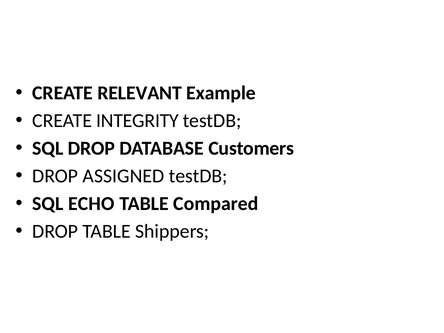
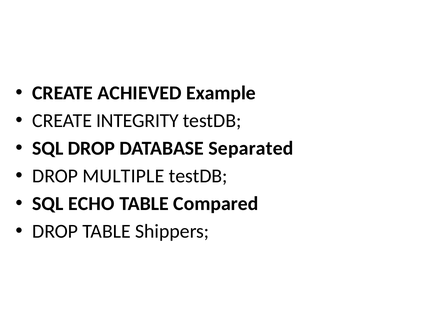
RELEVANT: RELEVANT -> ACHIEVED (140, 93)
Customers: Customers -> Separated (251, 148)
ASSIGNED: ASSIGNED -> MULTIPLE (123, 176)
